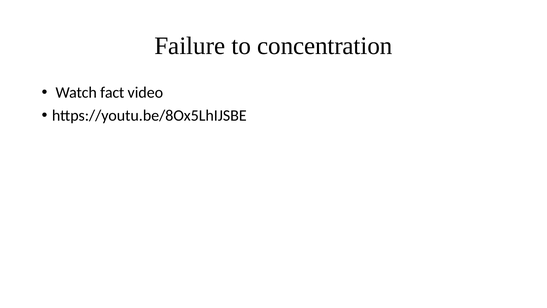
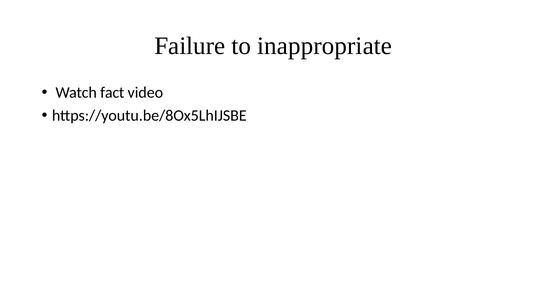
concentration: concentration -> inappropriate (325, 46)
